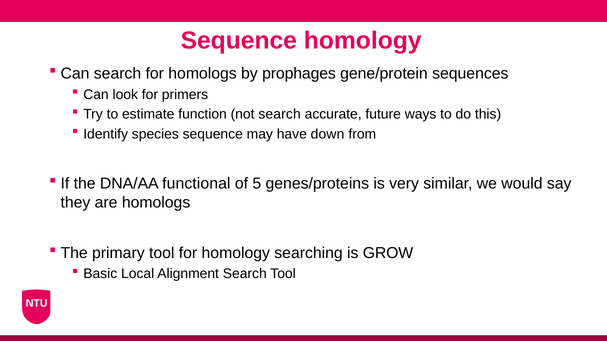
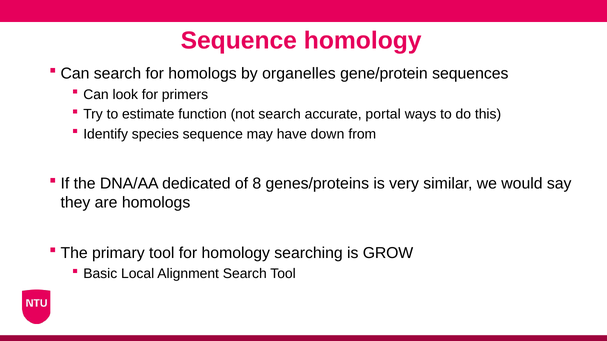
prophages: prophages -> organelles (299, 74)
future: future -> portal (383, 114)
functional: functional -> dedicated (196, 184)
5: 5 -> 8 (257, 184)
